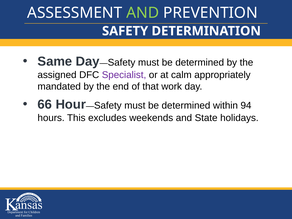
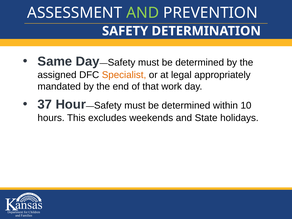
Specialist colour: purple -> orange (124, 75)
calm: calm -> legal (181, 75)
66: 66 -> 37 (45, 104)
94: 94 -> 10 (246, 106)
